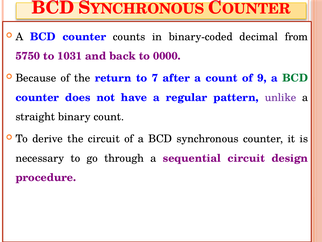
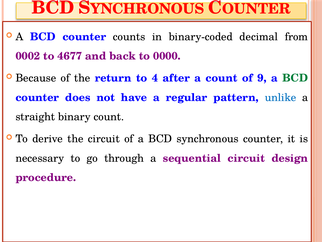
5750: 5750 -> 0002 (28, 56)
1031: 1031 -> 4677 (70, 56)
7: 7 -> 4 (155, 78)
unlike colour: purple -> blue (281, 97)
